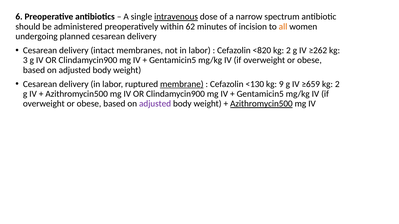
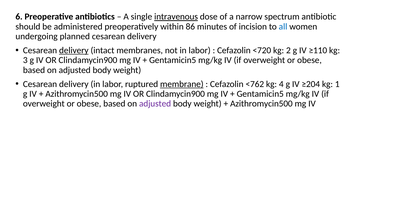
62: 62 -> 86 (190, 27)
all colour: orange -> blue (283, 27)
delivery underline: none -> present (74, 50)
<820: <820 -> <720 (262, 50)
≥262: ≥262 -> ≥110 (318, 50)
<130: <130 -> <762 (255, 84)
9: 9 -> 4 (281, 84)
≥659: ≥659 -> ≥204 (311, 84)
2: 2 -> 1 (337, 84)
Azithromycin500 underline: present -> none (261, 104)
